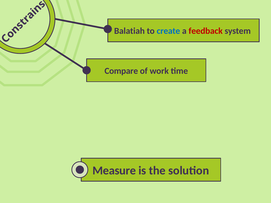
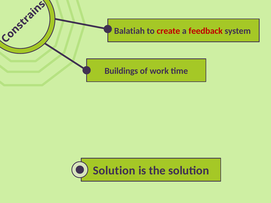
create colour: blue -> red (168, 31)
Compare: Compare -> Buildings (121, 71)
Measure: Measure -> Solution (114, 171)
